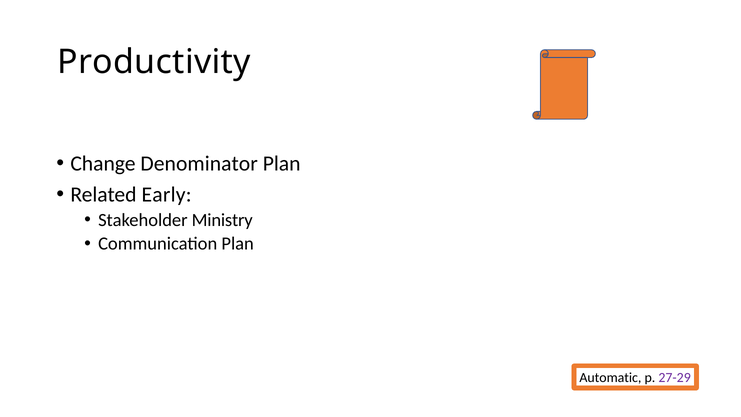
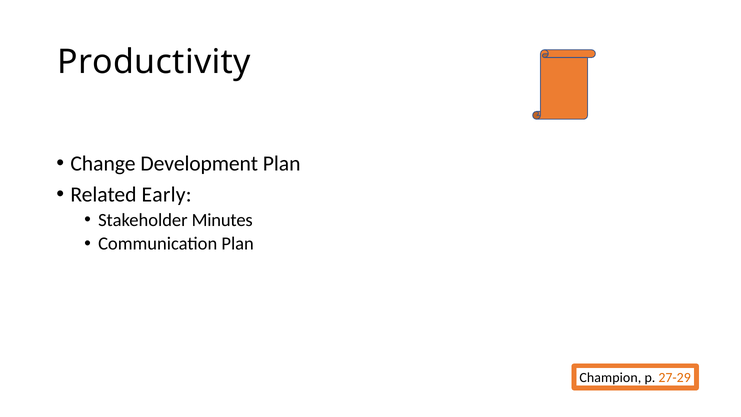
Denominator: Denominator -> Development (199, 163)
Ministry: Ministry -> Minutes (222, 220)
Automatic: Automatic -> Champion (610, 378)
27-29 colour: purple -> orange (675, 378)
